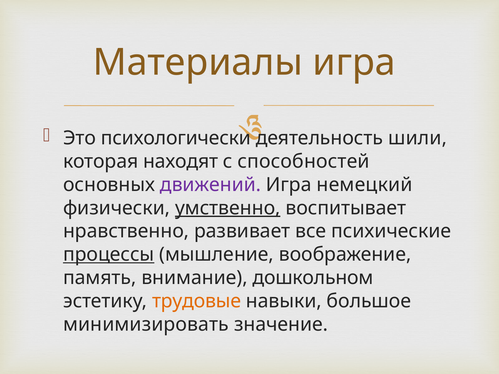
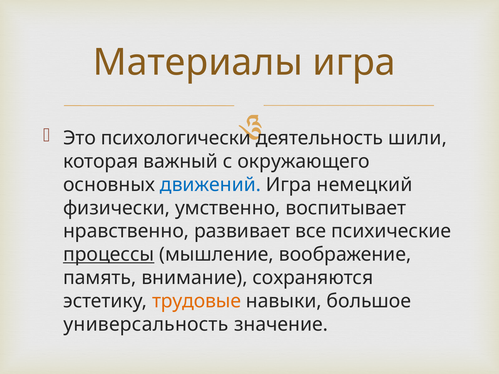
находят: находят -> важный (181, 161)
способностей: способностей -> окружающего (304, 161)
движений colour: purple -> blue (210, 185)
умственно underline: present -> none (228, 208)
дошкольном: дошкольном -> сохраняются (313, 278)
минимизировать: минимизировать -> универсальность (146, 325)
